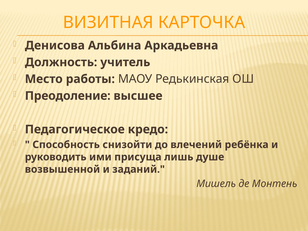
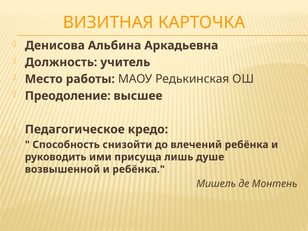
и заданий: заданий -> ребёнка (139, 169)
